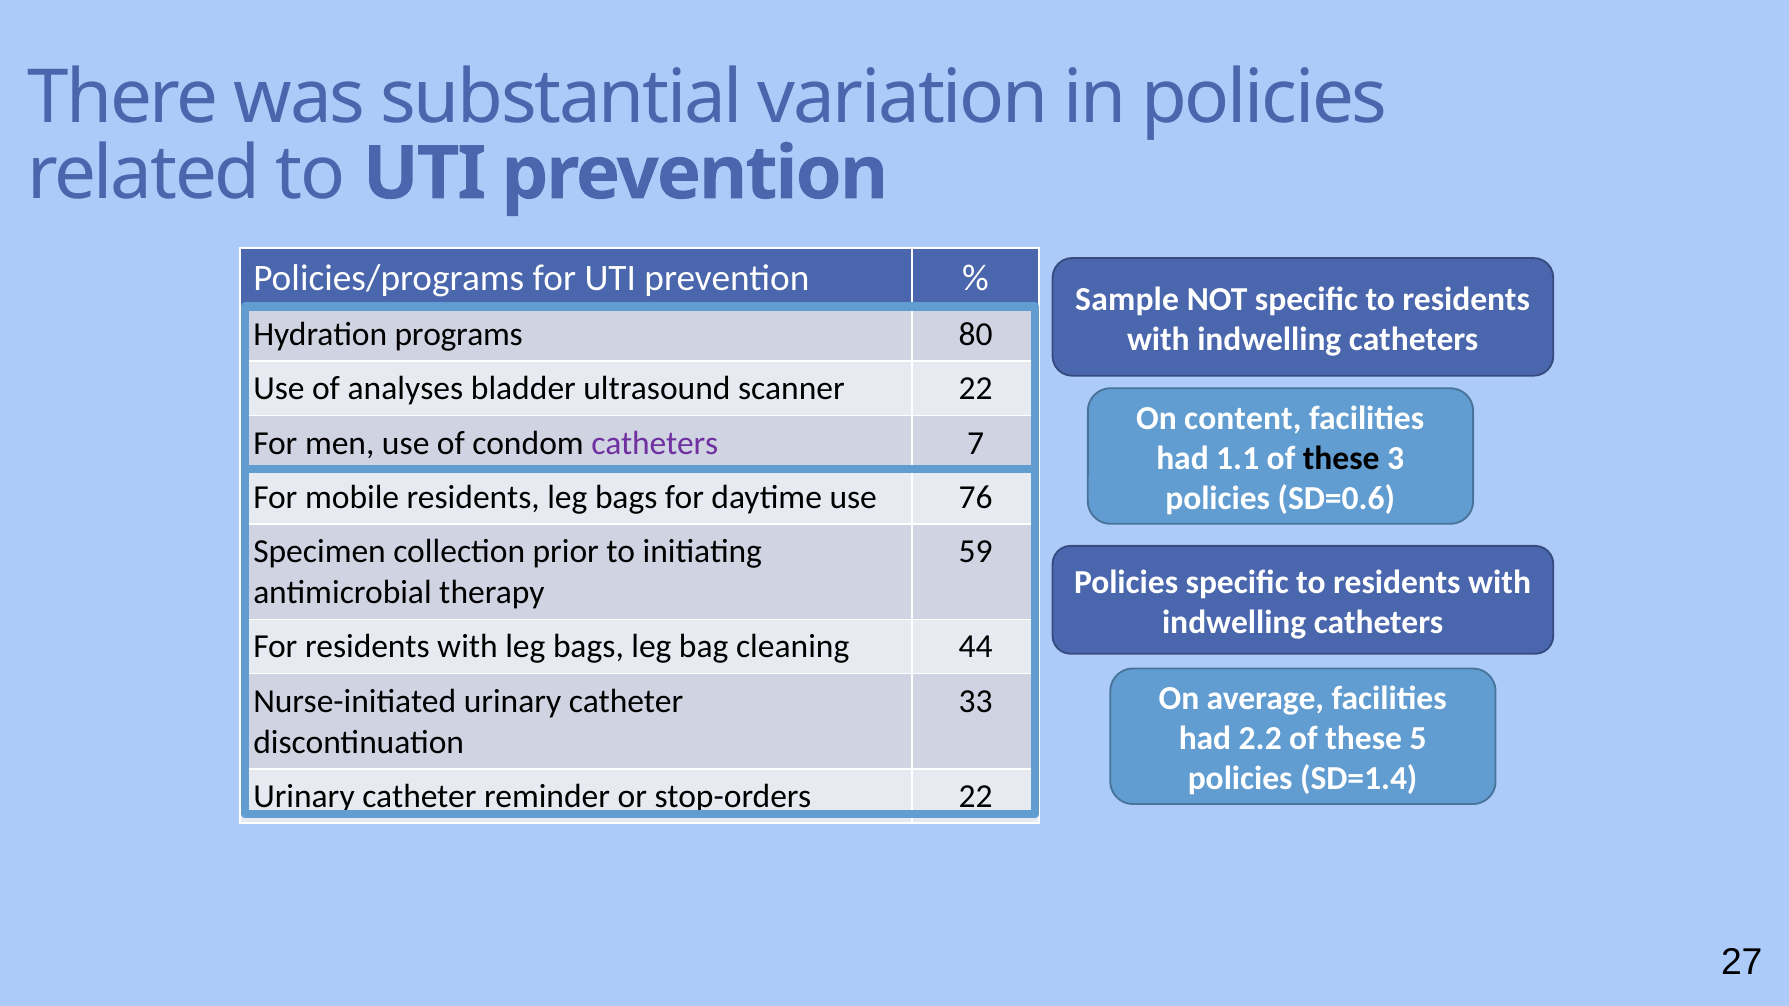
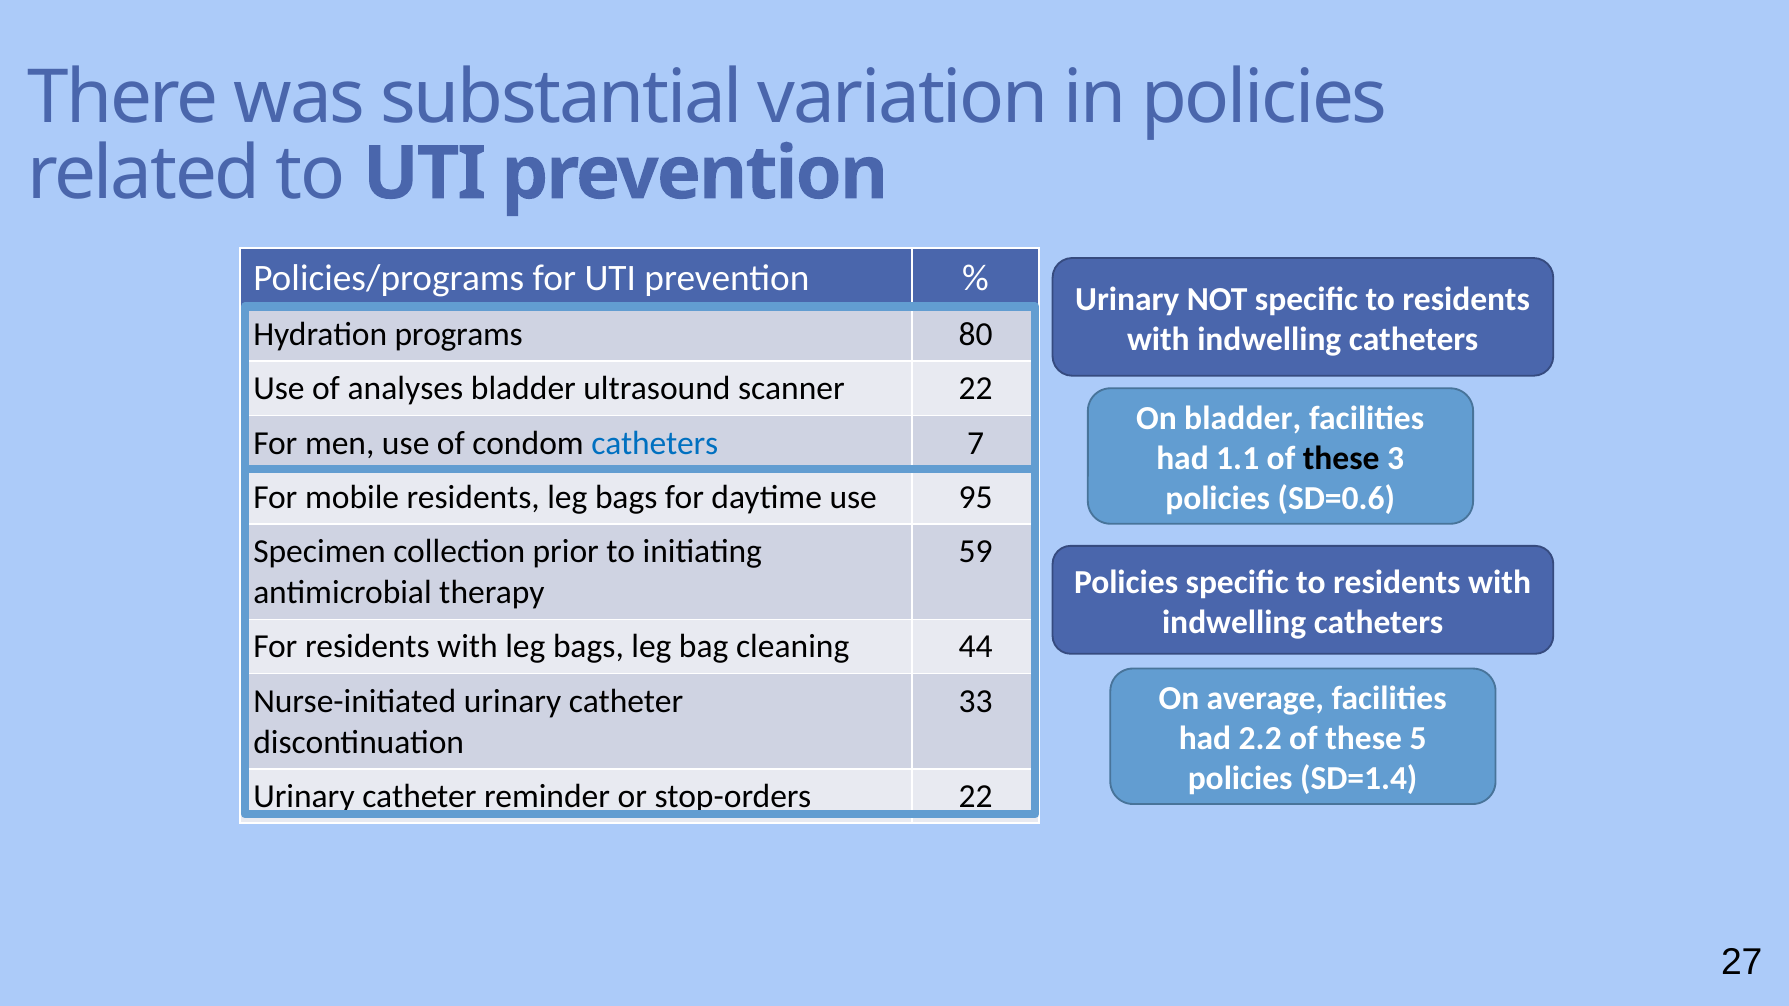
Sample: Sample -> Urinary (1127, 299)
On content: content -> bladder (1243, 418)
catheters colour: purple -> blue (655, 443)
76: 76 -> 95 (976, 498)
